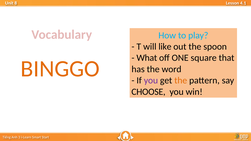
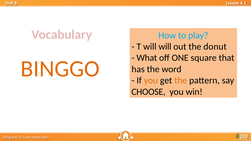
will like: like -> will (165, 47)
spoon: spoon -> donut (215, 47)
you colour: purple -> orange (151, 81)
